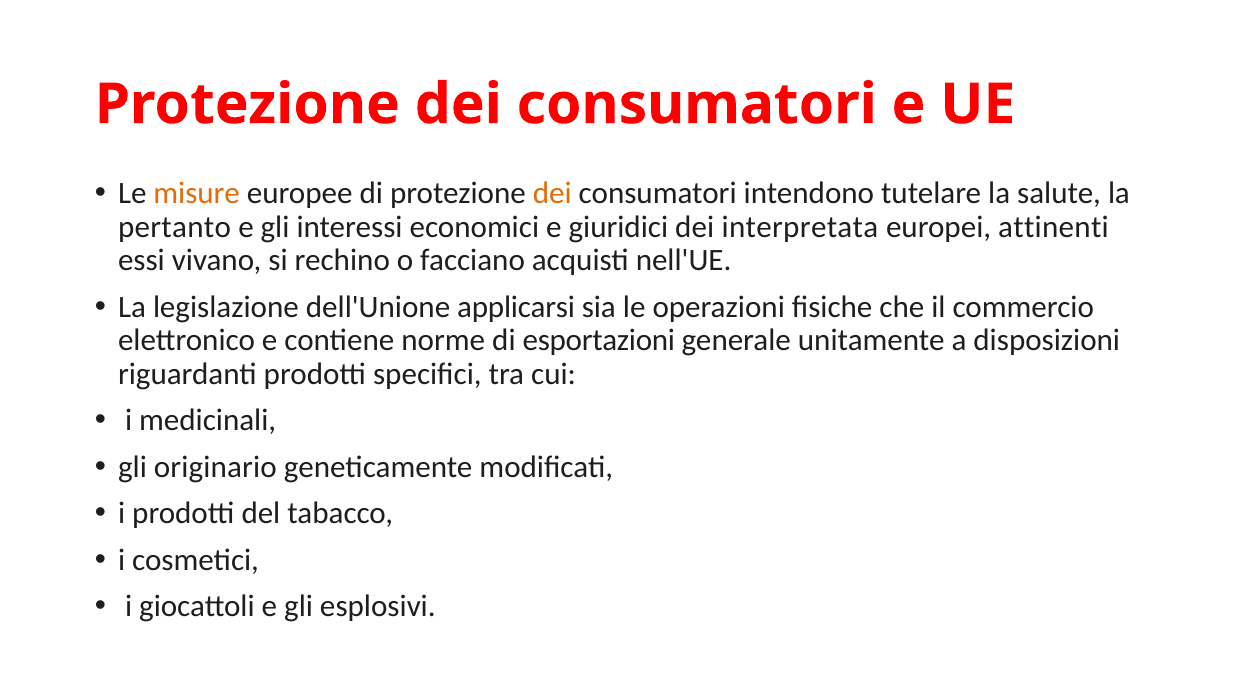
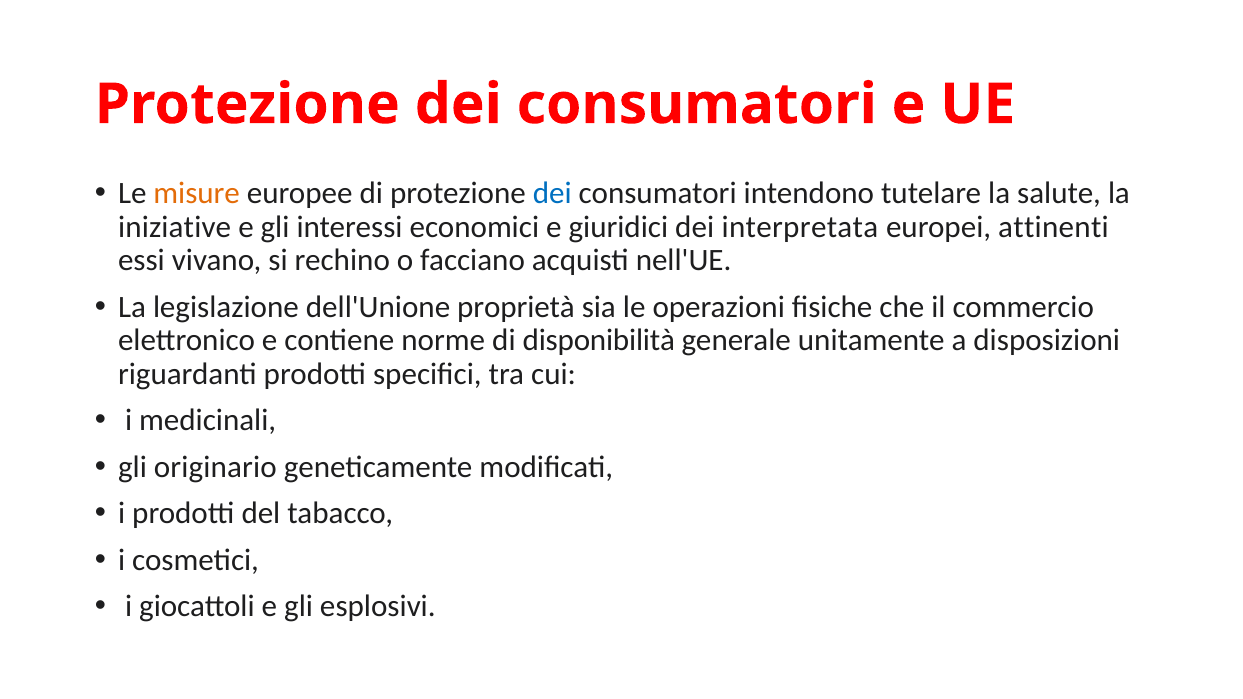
dei colour: orange -> blue (552, 194)
pertanto: pertanto -> iniziative (175, 227)
applicarsi: applicarsi -> proprietà (516, 307)
esportazioni: esportazioni -> disponibilità (599, 341)
